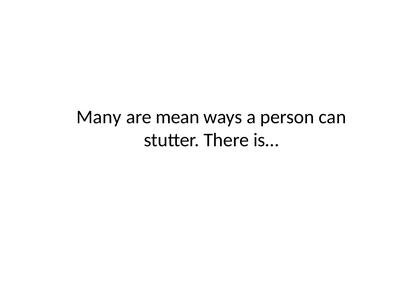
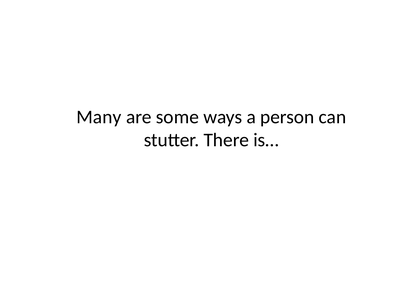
mean: mean -> some (177, 117)
